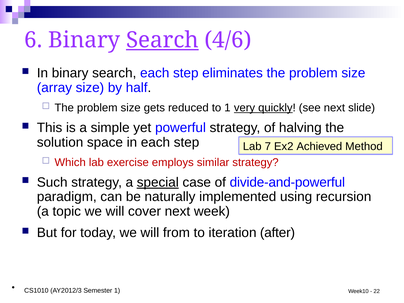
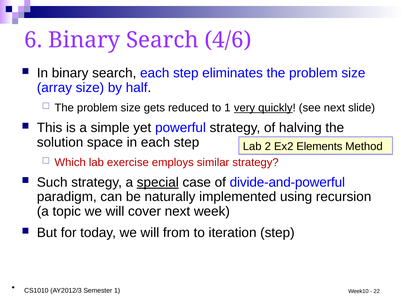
Search underline: present -> none (162, 40)
7: 7 -> 2 (268, 146)
Achieved: Achieved -> Elements (319, 146)
iteration after: after -> step (277, 233)
